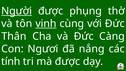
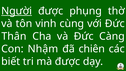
vinh underline: present -> none (46, 24)
Ngươi: Ngươi -> Nhậm (43, 49)
nắng: nắng -> chiên (92, 49)
tính: tính -> biết (11, 61)
